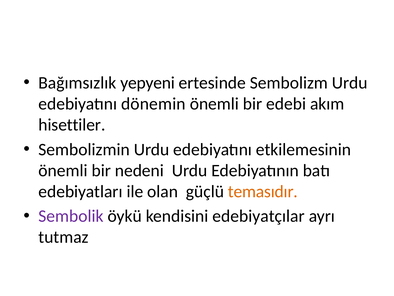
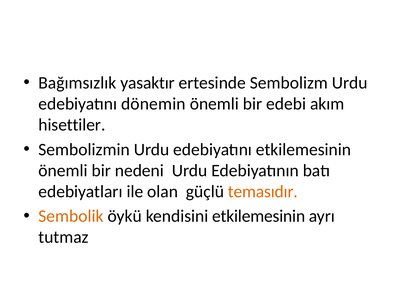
yepyeni: yepyeni -> yasaktır (148, 83)
Sembolik colour: purple -> orange (71, 216)
kendisini edebiyatçılar: edebiyatçılar -> etkilemesinin (259, 216)
